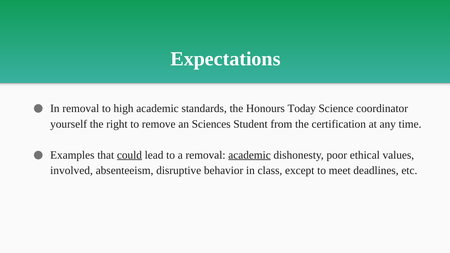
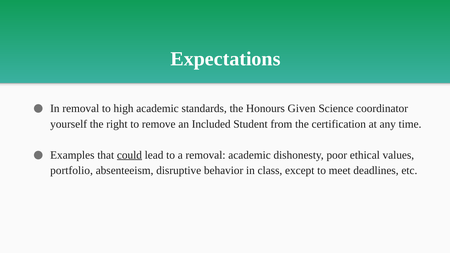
Today: Today -> Given (302, 109)
Sciences: Sciences -> Included (211, 124)
academic underline: present -> none (250, 155)
involved: involved -> portfolio (72, 171)
